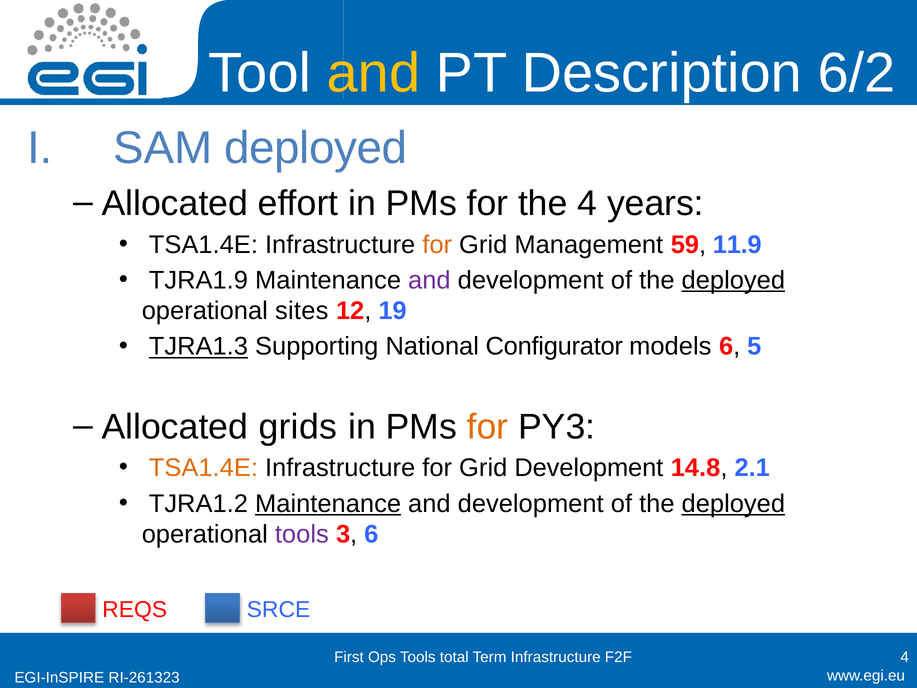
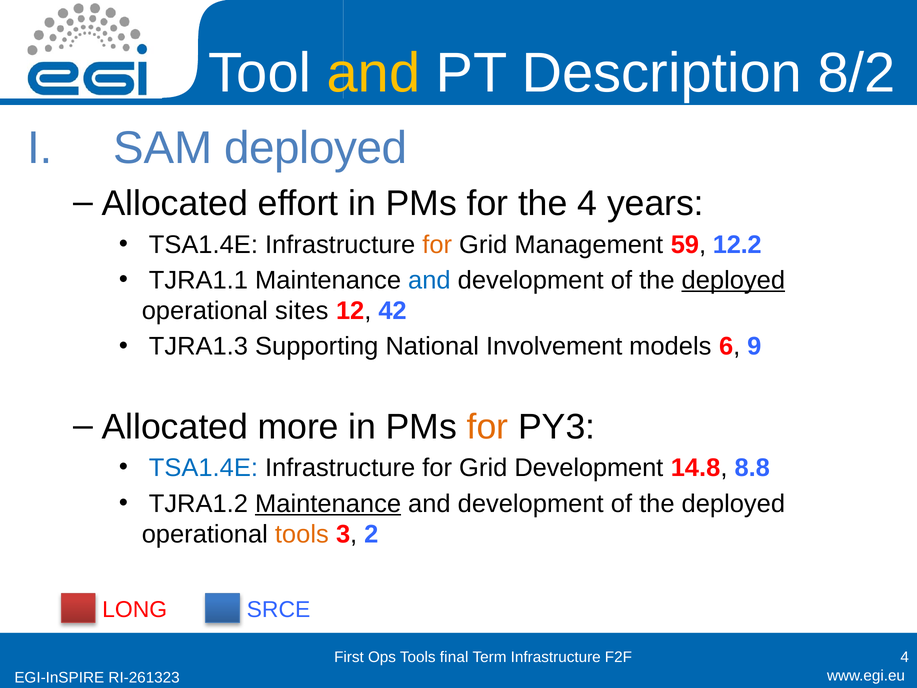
6/2: 6/2 -> 8/2 (856, 73)
11.9: 11.9 -> 12.2 (737, 245)
TJRA1.9: TJRA1.9 -> TJRA1.1 (198, 280)
and colour: purple -> blue (429, 280)
19: 19 -> 42 (393, 311)
TJRA1.3 underline: present -> none (198, 346)
Configurator: Configurator -> Involvement (554, 346)
5: 5 -> 9 (754, 346)
grids: grids -> more (298, 427)
TSA1.4E colour: orange -> blue (203, 468)
2.1: 2.1 -> 8.8 (752, 468)
deployed underline: present -> none (733, 503)
tools colour: purple -> orange (302, 534)
3 6: 6 -> 2 (371, 534)
REQS: REQS -> LONG (135, 609)
total: total -> final (454, 657)
